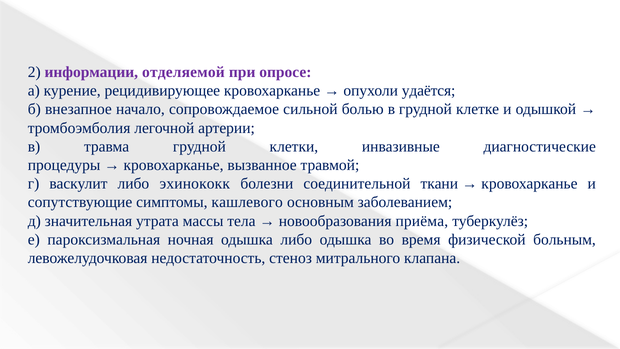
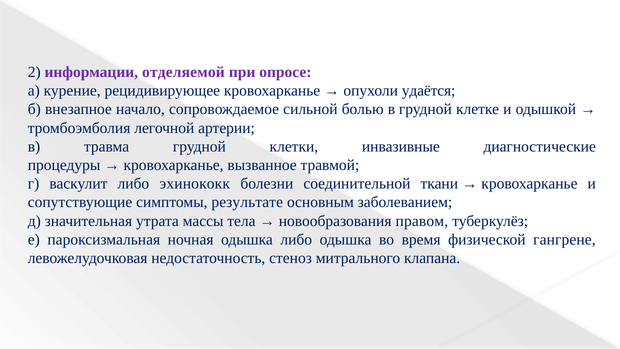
кашлевого: кашлевого -> результате (247, 202)
приёма: приёма -> правом (422, 221)
больным: больным -> гангрене (564, 239)
